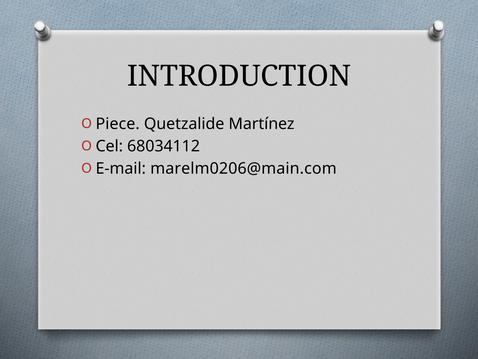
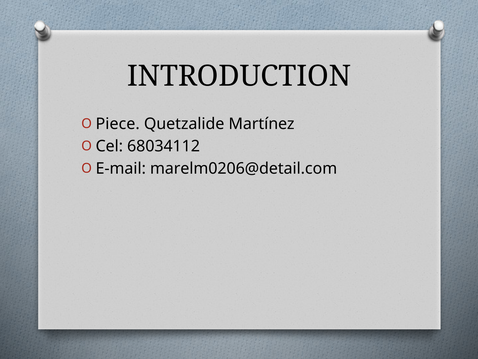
marelm0206@main.com: marelm0206@main.com -> marelm0206@detail.com (244, 168)
